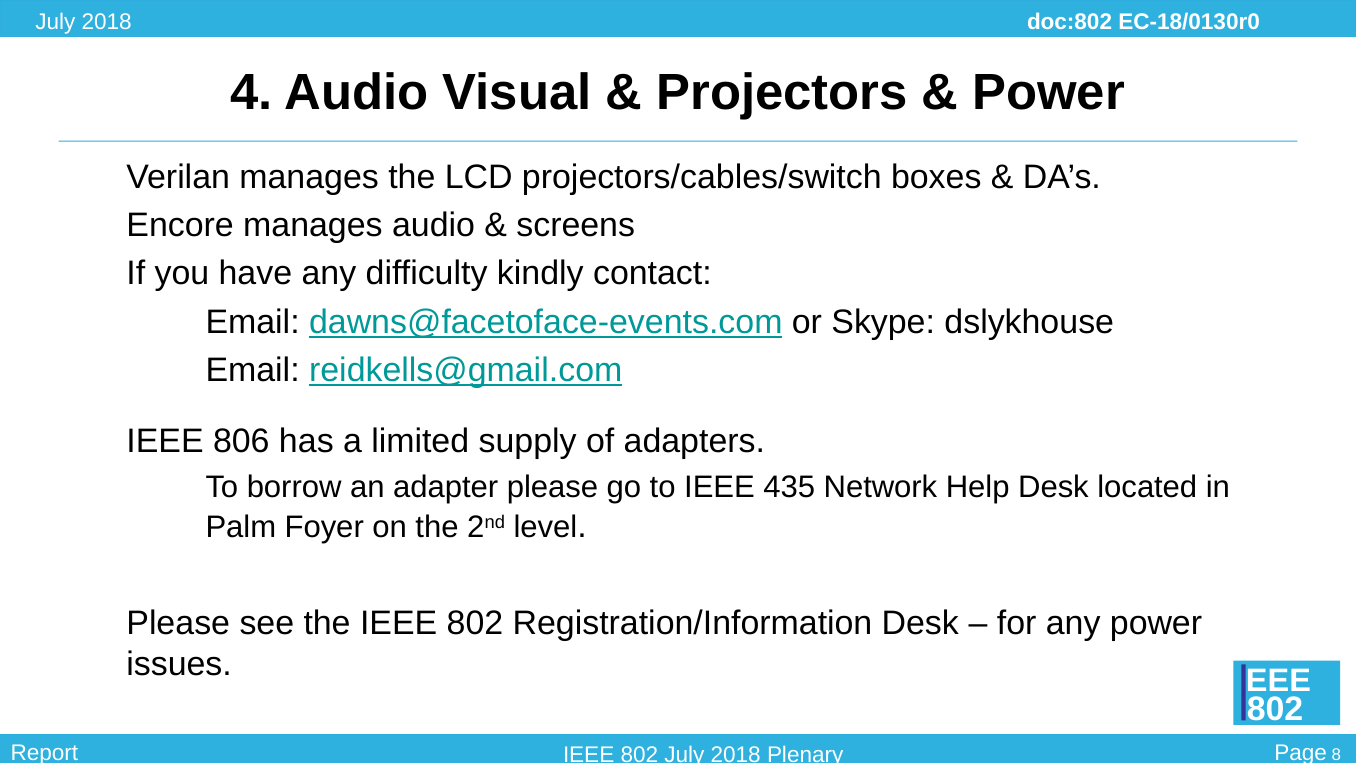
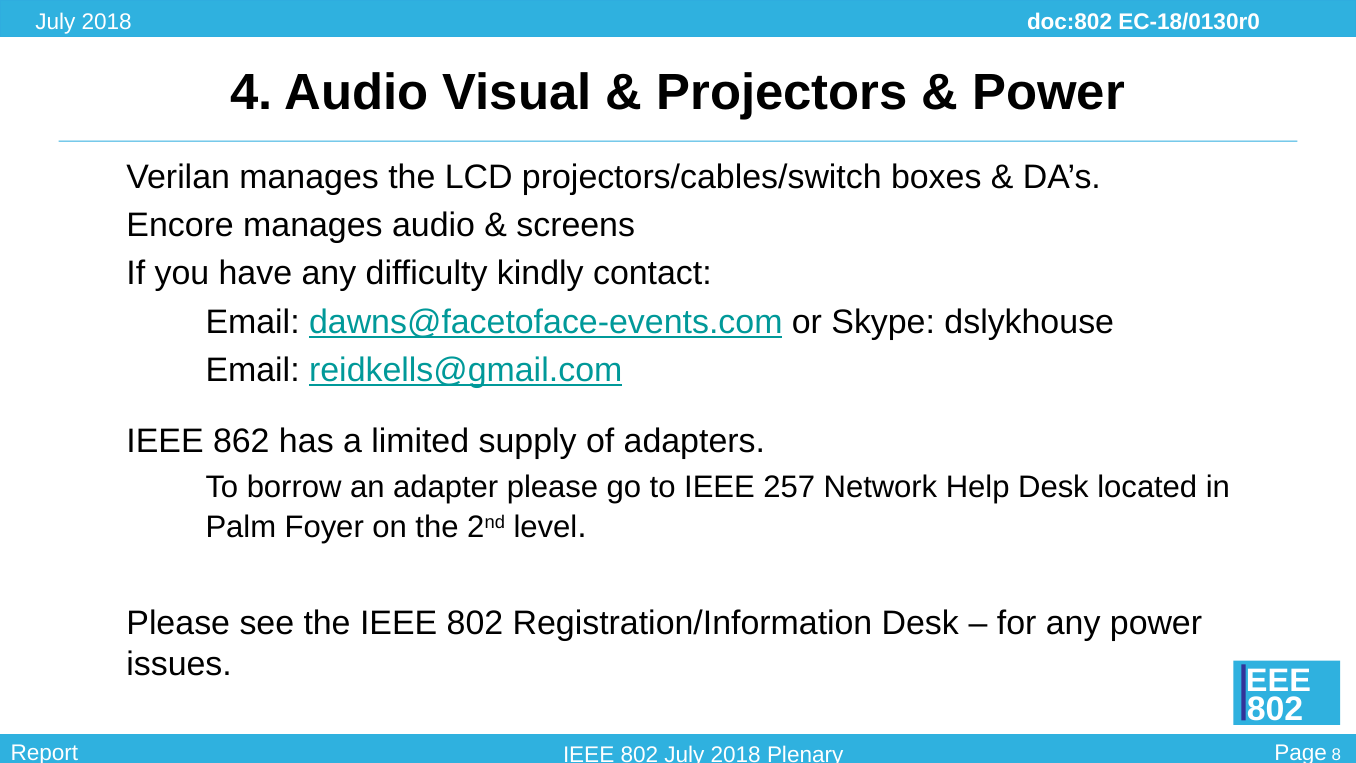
806: 806 -> 862 (241, 441)
435: 435 -> 257 (789, 487)
